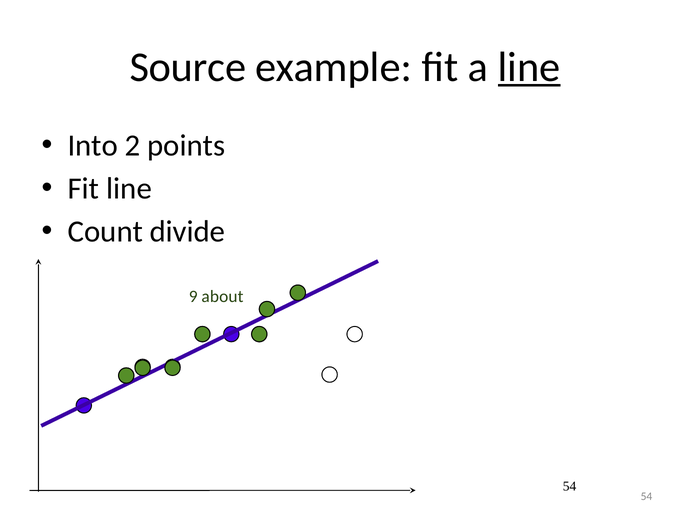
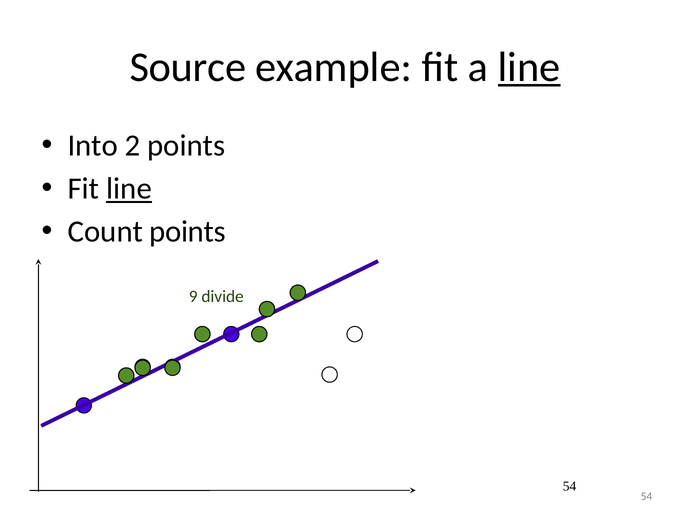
line underline: none -> present (129, 189)
Count divide: divide -> points (188, 232)
about: about -> divide (223, 297)
